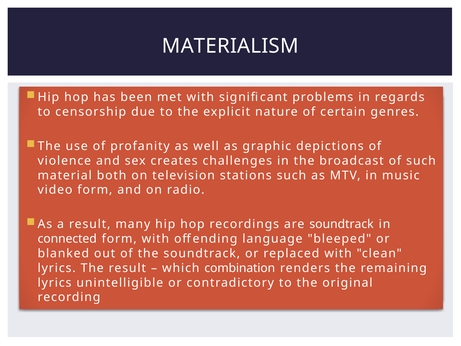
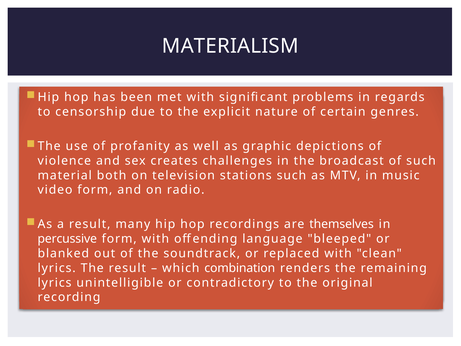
are soundtrack: soundtrack -> themselves (342, 224)
connected: connected -> percussive (67, 239)
